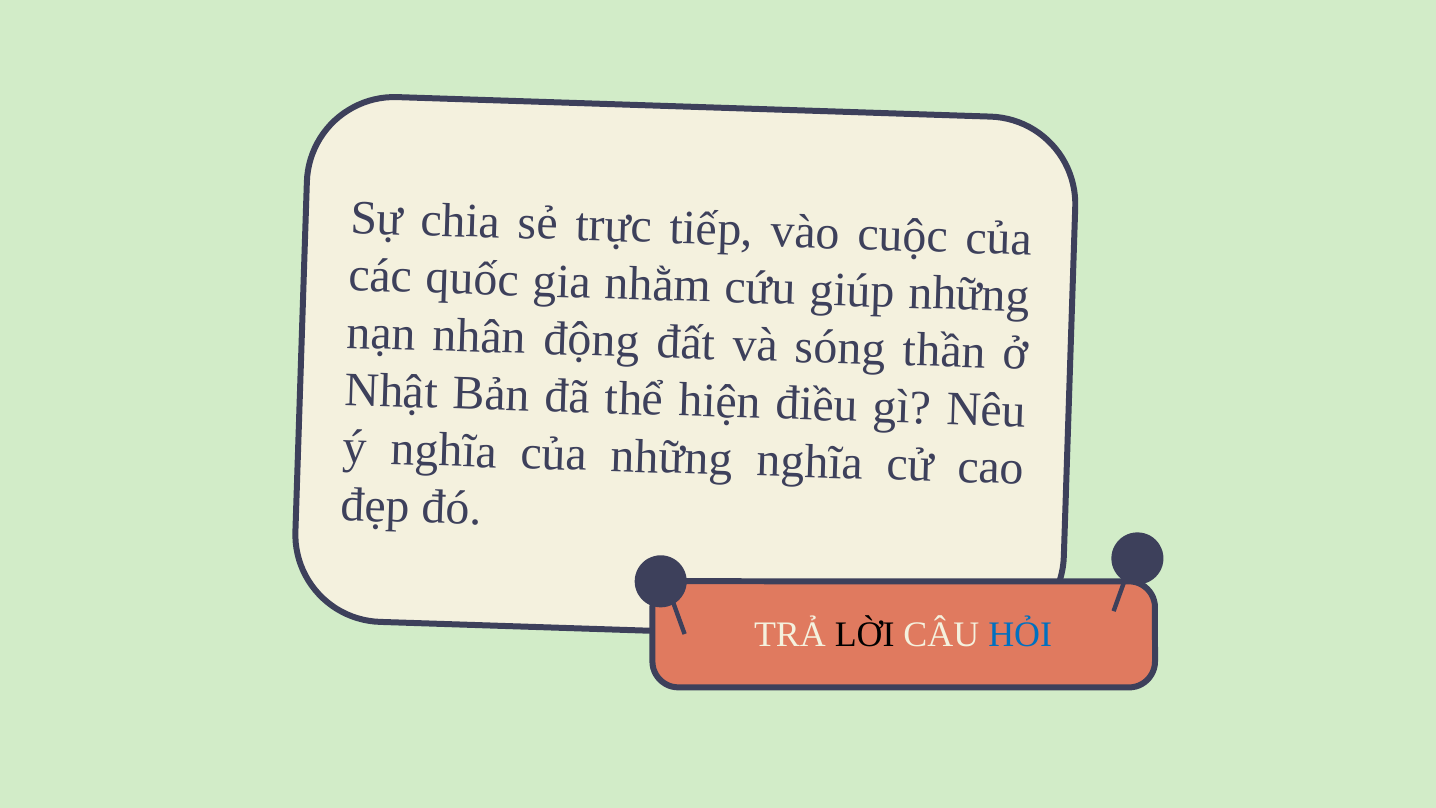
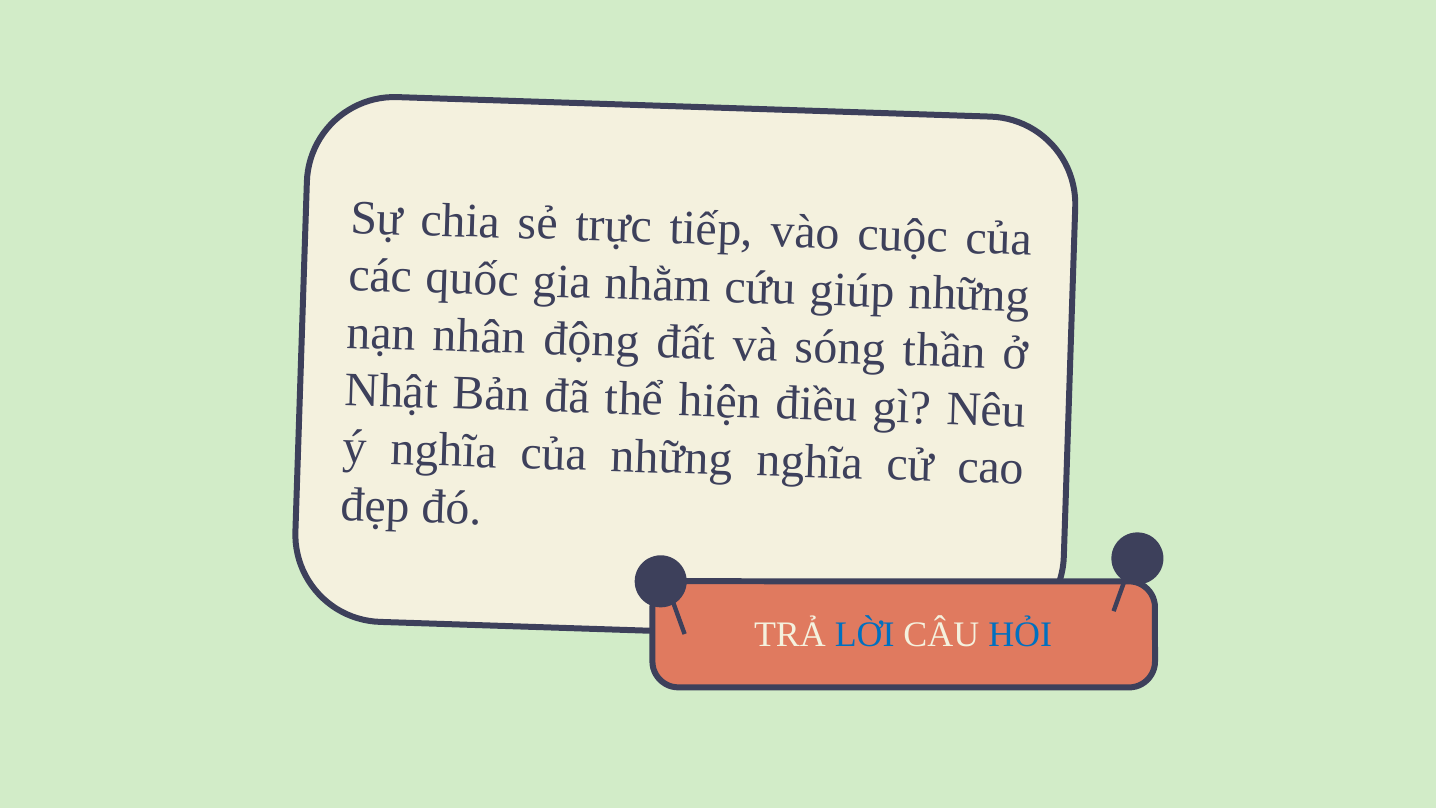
LỜI colour: black -> blue (865, 635)
